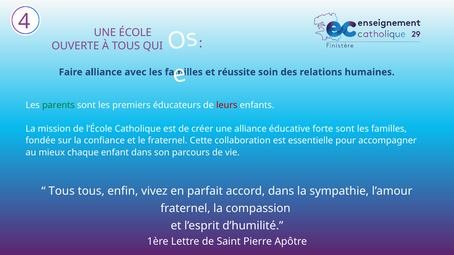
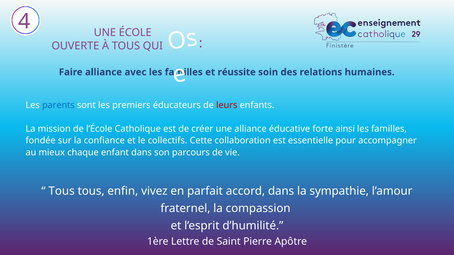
parents colour: green -> blue (58, 105)
forte sont: sont -> ainsi (345, 129)
le fraternel: fraternel -> collectifs (168, 141)
